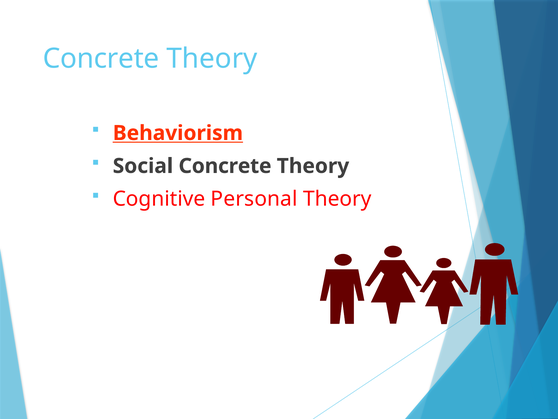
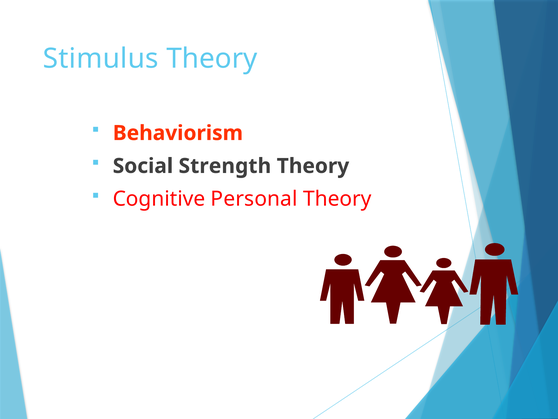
Concrete: Concrete -> Stimulus (101, 59)
Behaviorism underline: present -> none (178, 133)
Social Concrete: Concrete -> Strength (225, 166)
